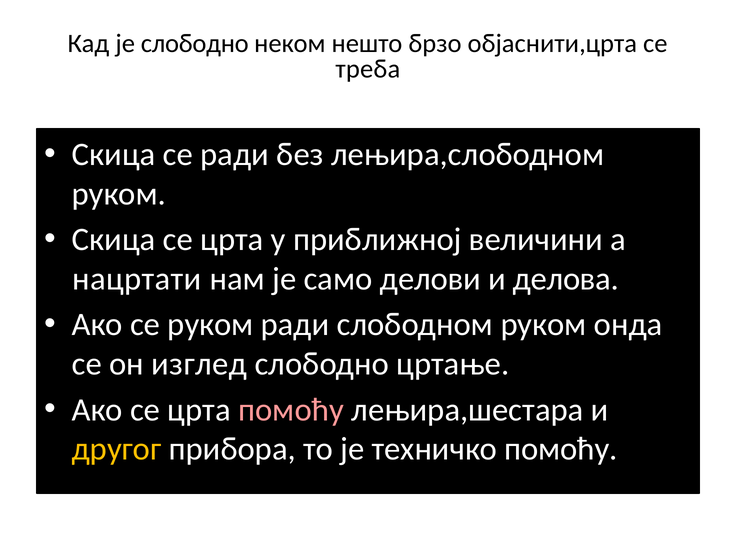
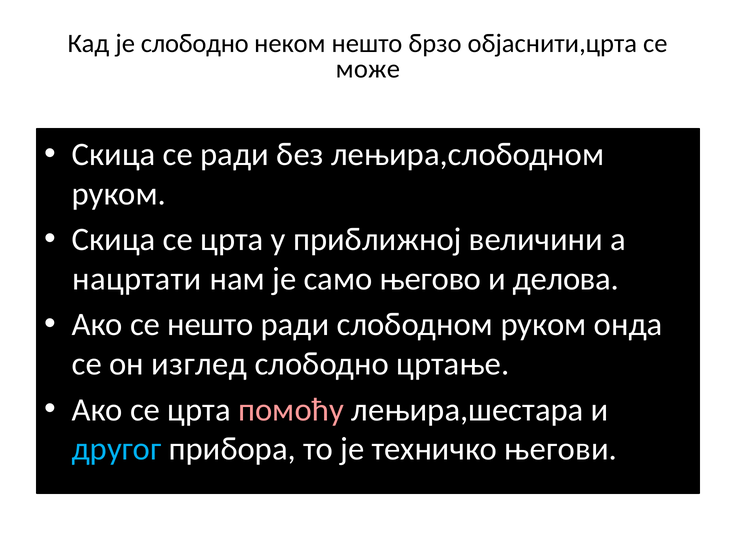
треба: треба -> може (368, 69)
делови: делови -> његово (431, 279)
се руком: руком -> нешто (210, 325)
другог colour: yellow -> light blue (117, 449)
техничко помоћу: помоћу -> његови (561, 449)
